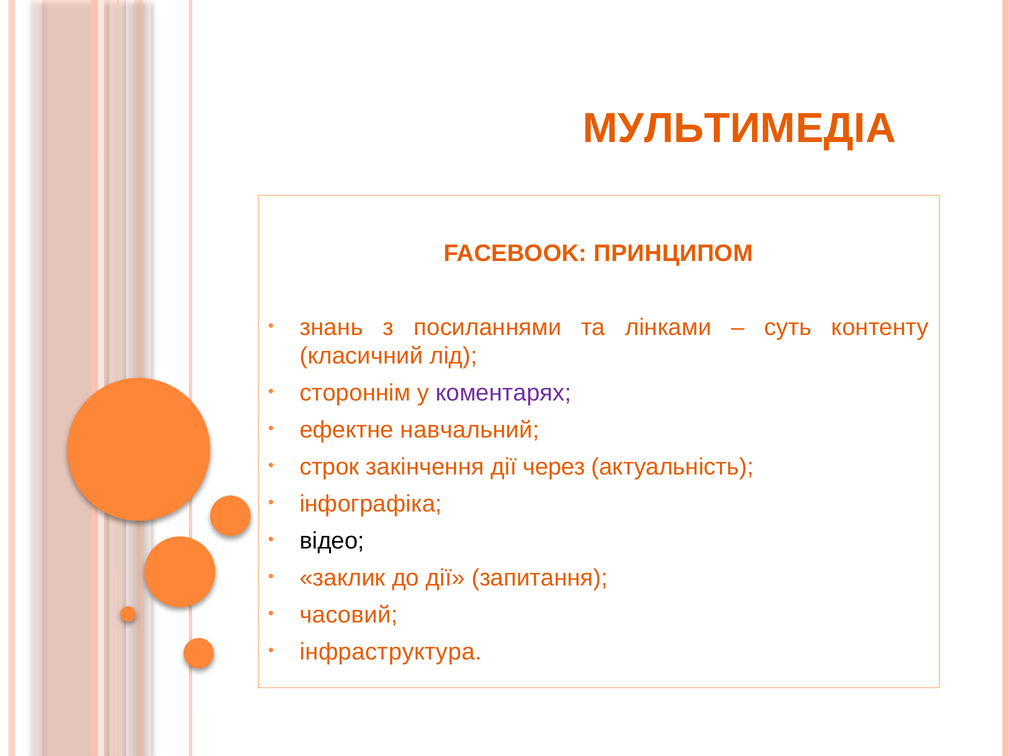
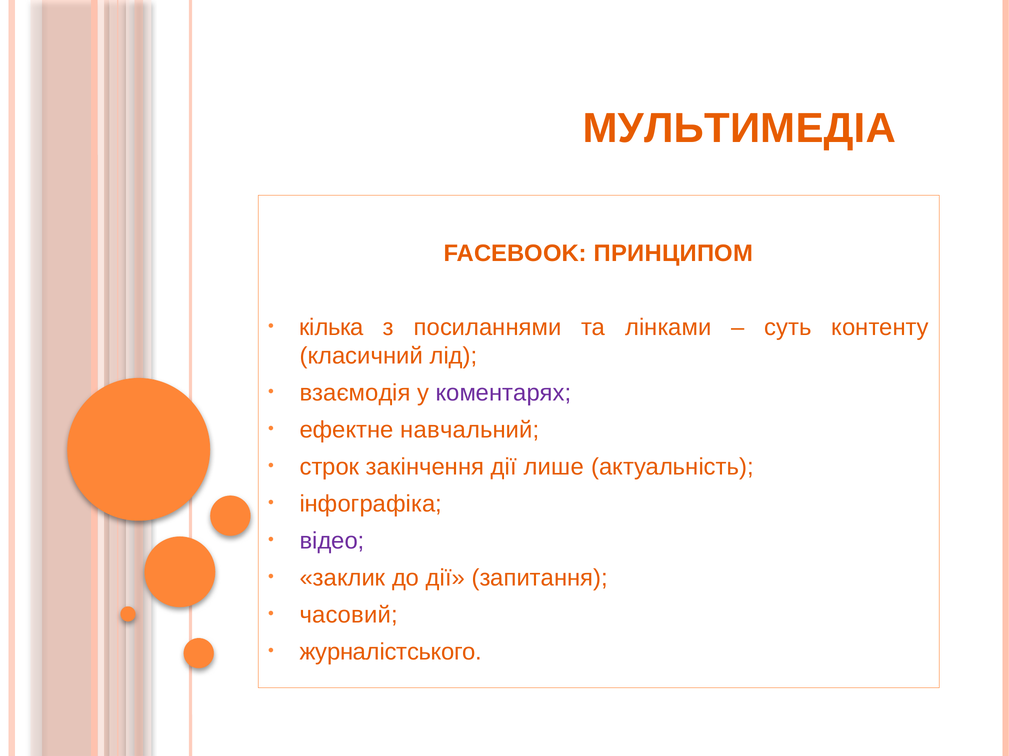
знань: знань -> кілька (332, 328)
стороннім: стороннім -> взаємодія (355, 393)
через: через -> лише (554, 467)
відео colour: black -> purple (332, 541)
інфраструктура: інфраструктура -> журналістського (391, 652)
